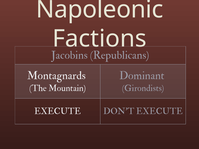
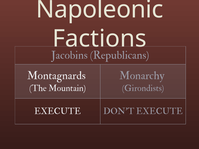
Dominant: Dominant -> Monarchy (142, 76)
